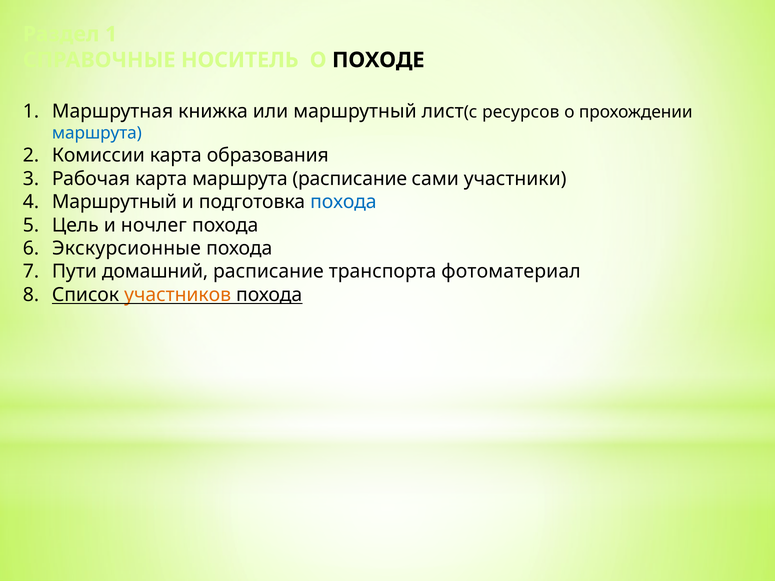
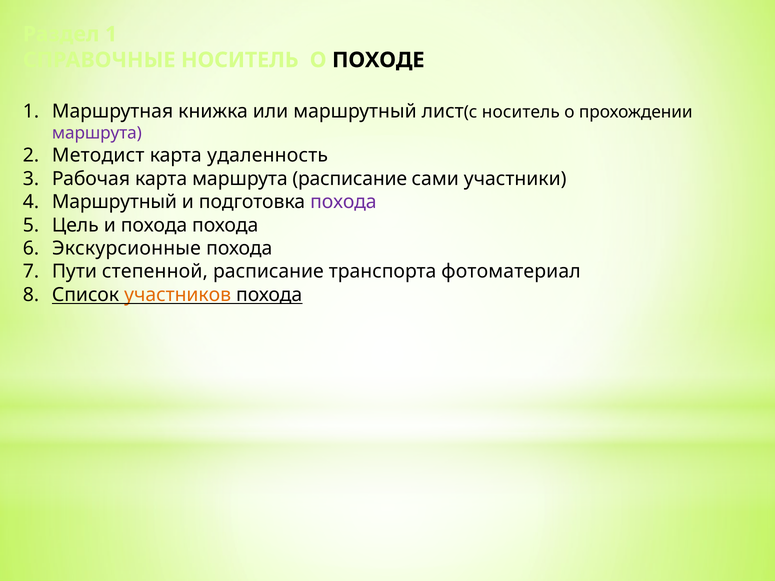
лист(с ресурсов: ресурсов -> носитель (521, 112)
маршрута colour: blue -> purple (97, 133)
Комиссии: Комиссии -> Методист (98, 155)
образования: образования -> удаленность (268, 155)
похода colour: blue -> purple (343, 202)
и ночлег: ночлег -> похода (154, 225)
домашний: домашний -> степенной (155, 272)
